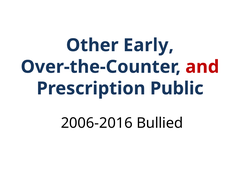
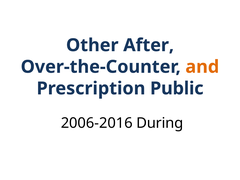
Early: Early -> After (149, 45)
and colour: red -> orange (202, 67)
Bullied: Bullied -> During (160, 123)
